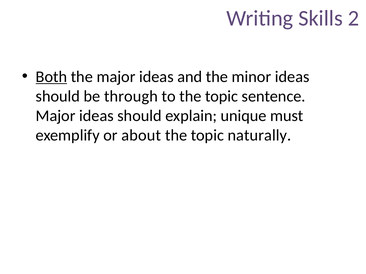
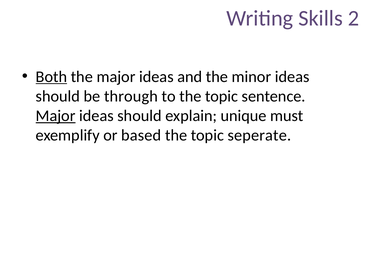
Major underline: none -> present (56, 116)
about: about -> based (141, 135)
naturally: naturally -> seperate (259, 135)
